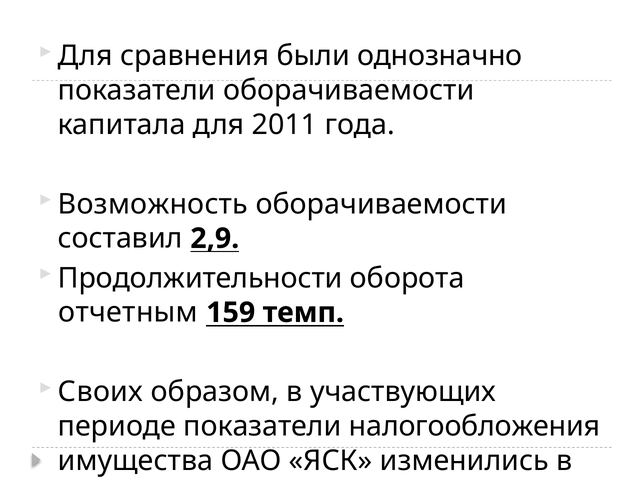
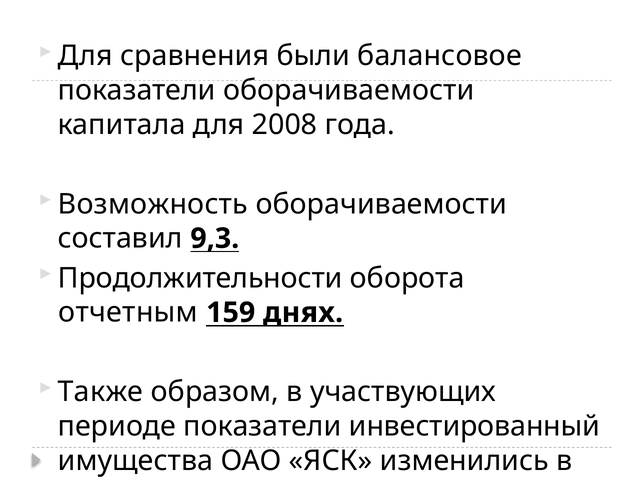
однозначно: однозначно -> балансовое (440, 56)
2011: 2011 -> 2008 (285, 125)
2,9: 2,9 -> 9,3 (215, 238)
темп: темп -> днях (303, 313)
Своих: Своих -> Также (101, 392)
налогообложения: налогообложения -> инвестированный (475, 426)
